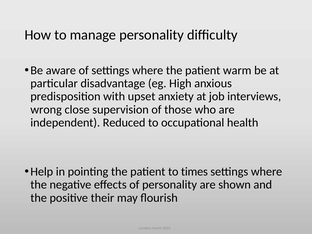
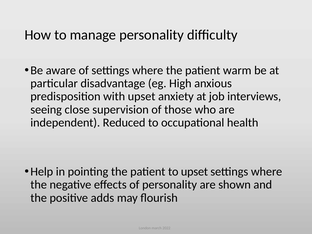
wrong: wrong -> seeing (46, 110)
to times: times -> upset (194, 172)
their: their -> adds (102, 198)
